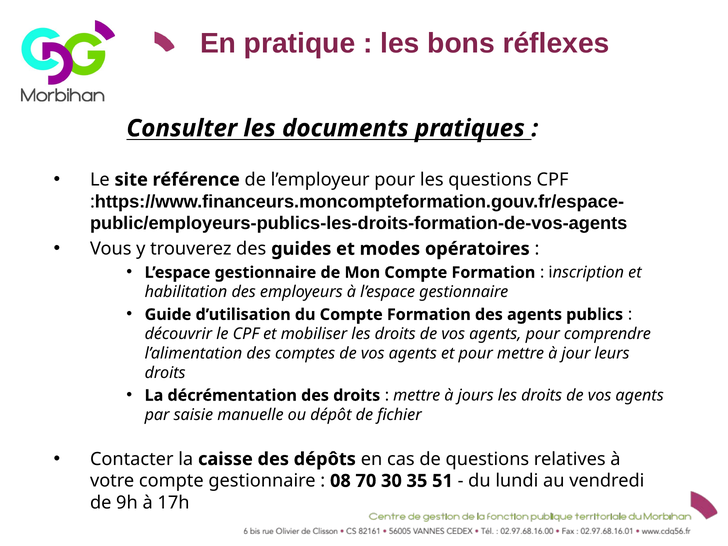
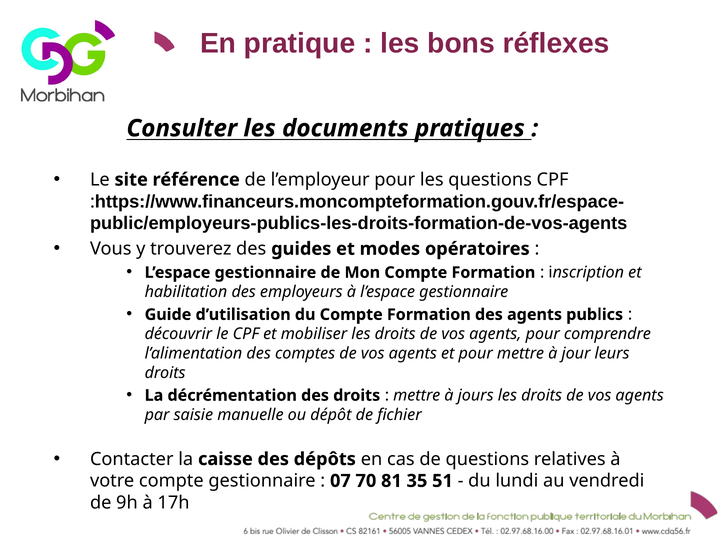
08: 08 -> 07 (340, 481)
30: 30 -> 81 (391, 481)
